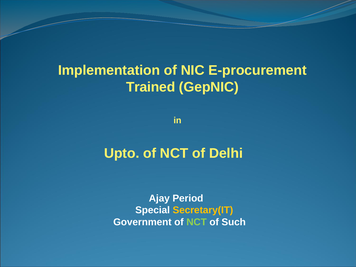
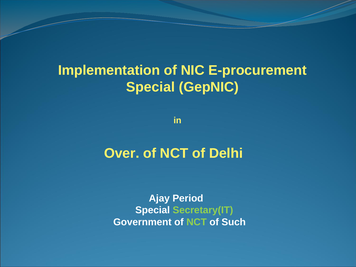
Trained: Trained -> Special (151, 87)
Upto: Upto -> Over (122, 153)
Secretary(IT colour: yellow -> light green (203, 210)
